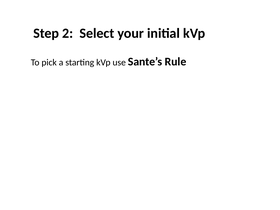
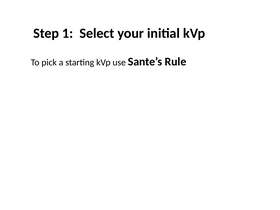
2: 2 -> 1 (68, 33)
